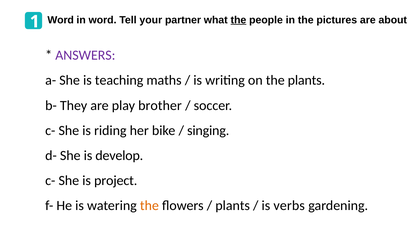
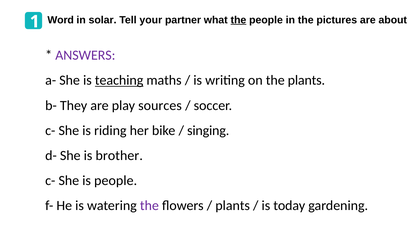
in word: word -> solar (103, 20)
teaching underline: none -> present (119, 80)
brother: brother -> sources (160, 106)
develop: develop -> brother (119, 156)
is project: project -> people (116, 181)
the colour: orange -> purple (149, 206)
verbs: verbs -> today (289, 206)
